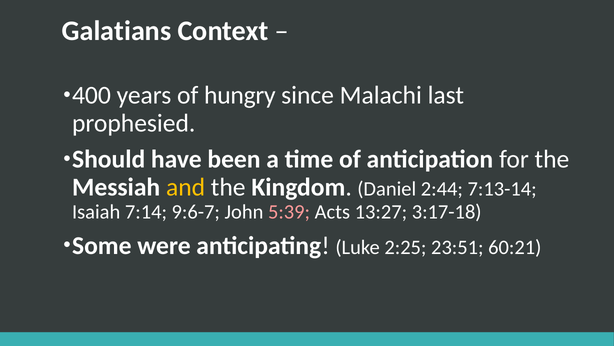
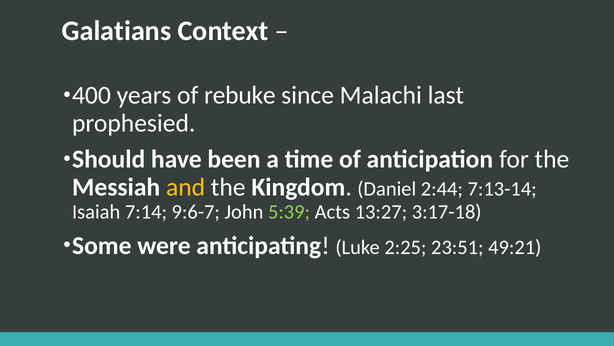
hungry: hungry -> rebuke (240, 95)
5:39 colour: pink -> light green (289, 212)
60:21: 60:21 -> 49:21 (515, 247)
